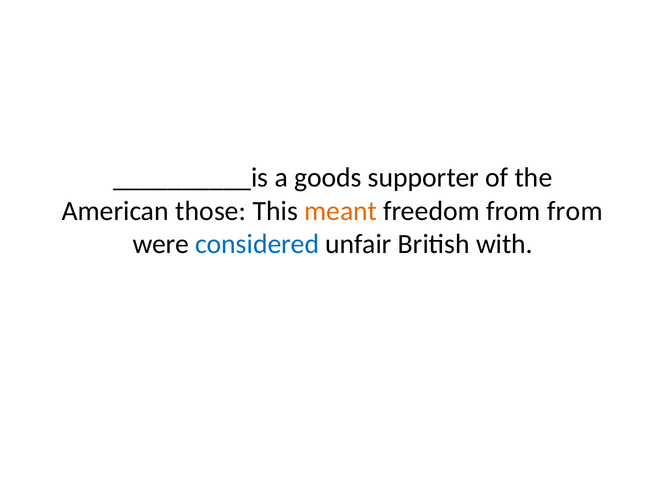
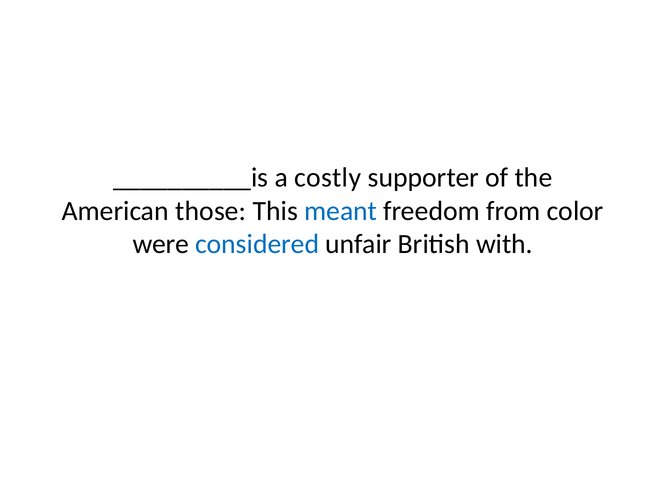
goods: goods -> costly (328, 177)
meant colour: orange -> blue (341, 211)
from from: from -> color (575, 211)
